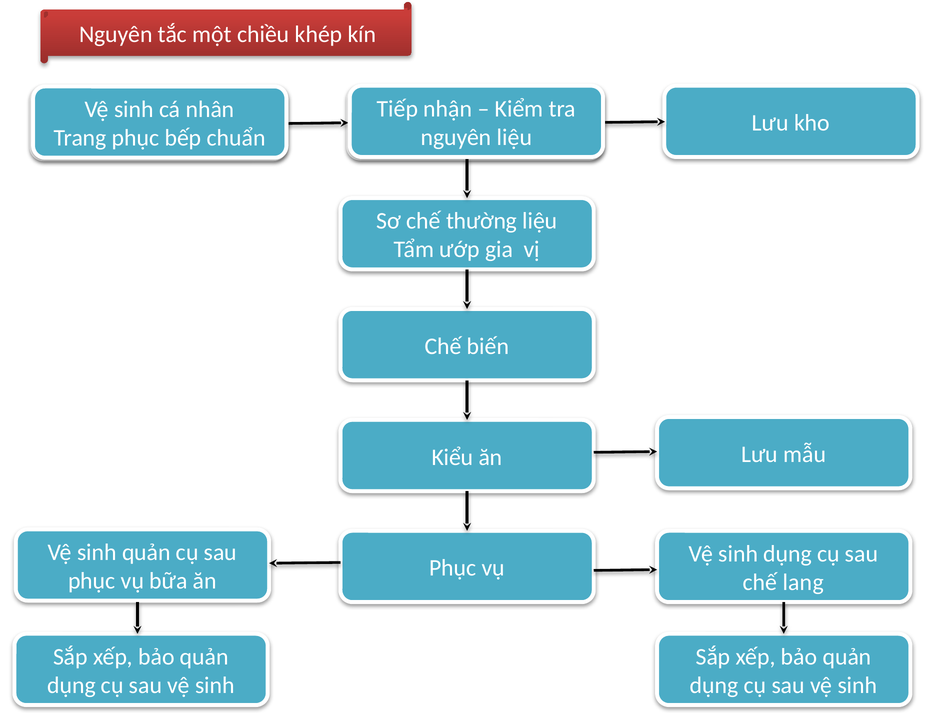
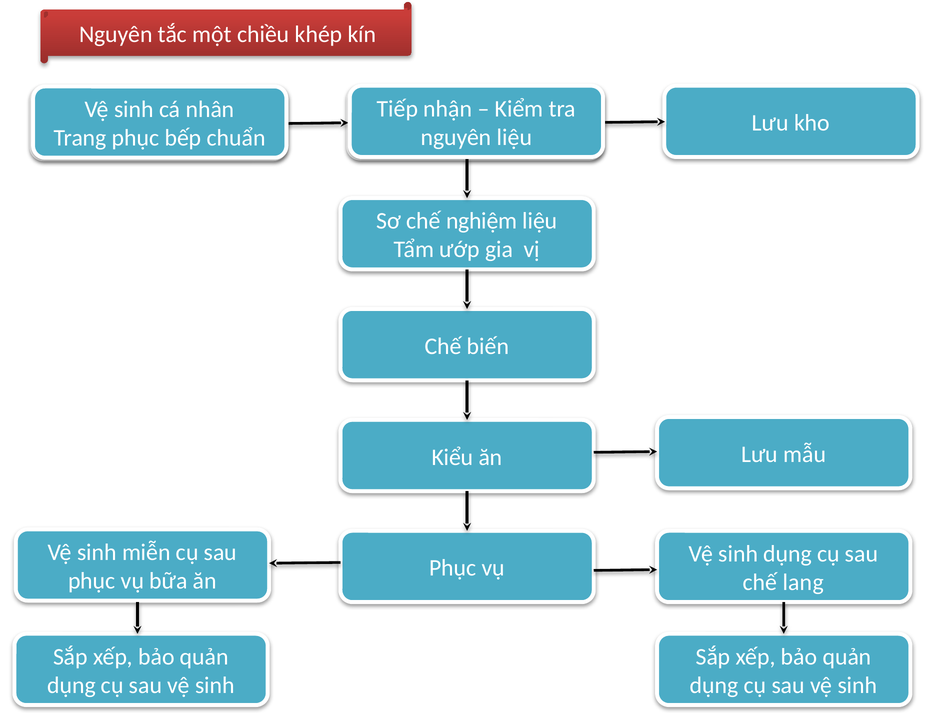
thường: thường -> nghiệm (482, 221)
sinh quản: quản -> miễn (146, 552)
